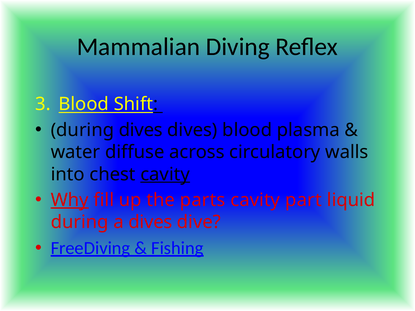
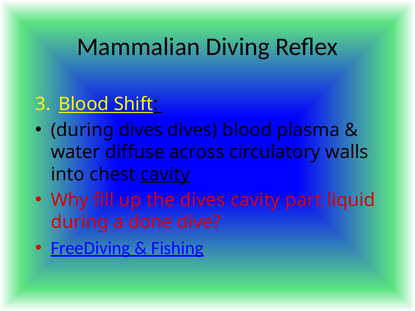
Why underline: present -> none (70, 200)
the parts: parts -> dives (203, 200)
a dives: dives -> done (150, 222)
